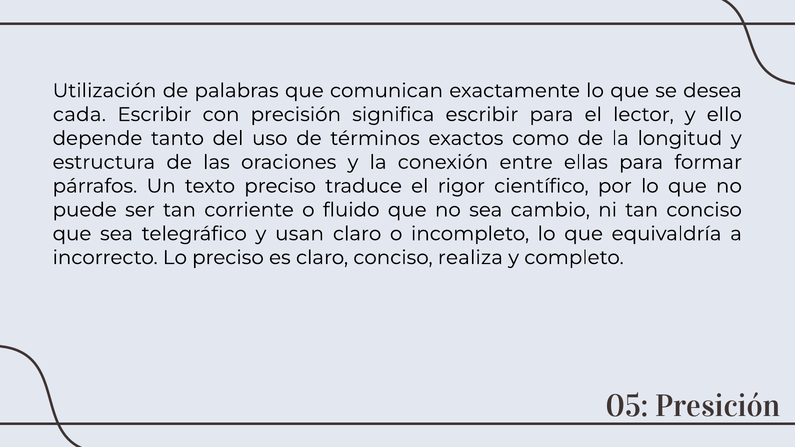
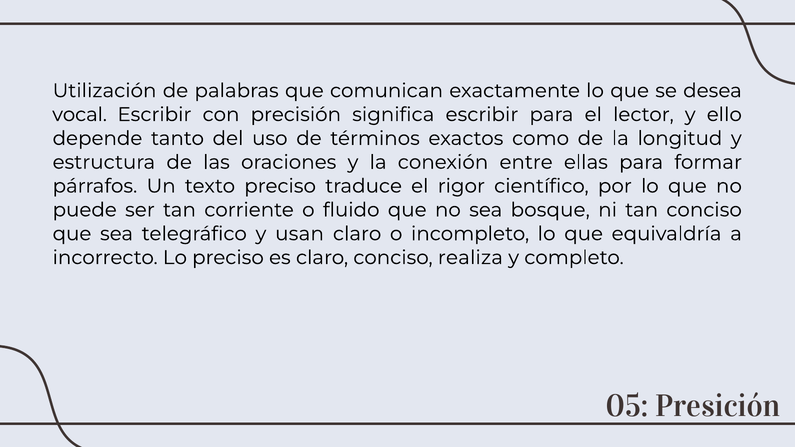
cada: cada -> vocal (80, 115)
cambio: cambio -> bosque (550, 210)
